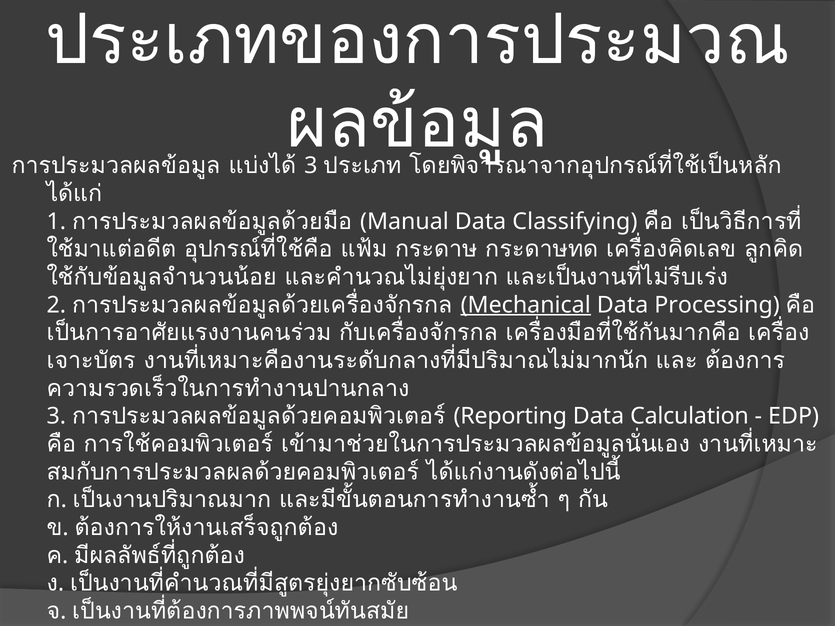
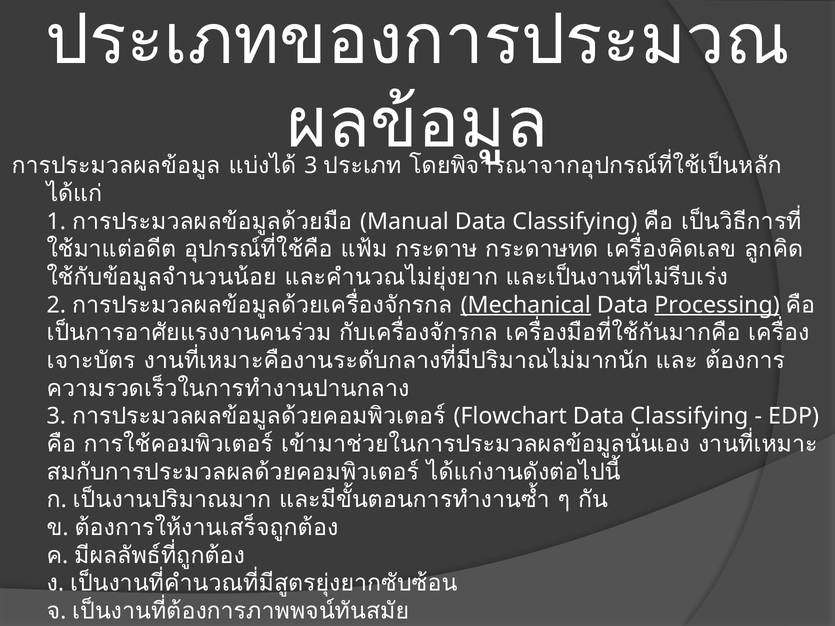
Processing underline: none -> present (717, 305)
Reporting: Reporting -> Flowchart (510, 416)
Calculation: Calculation -> Classifying (689, 416)
